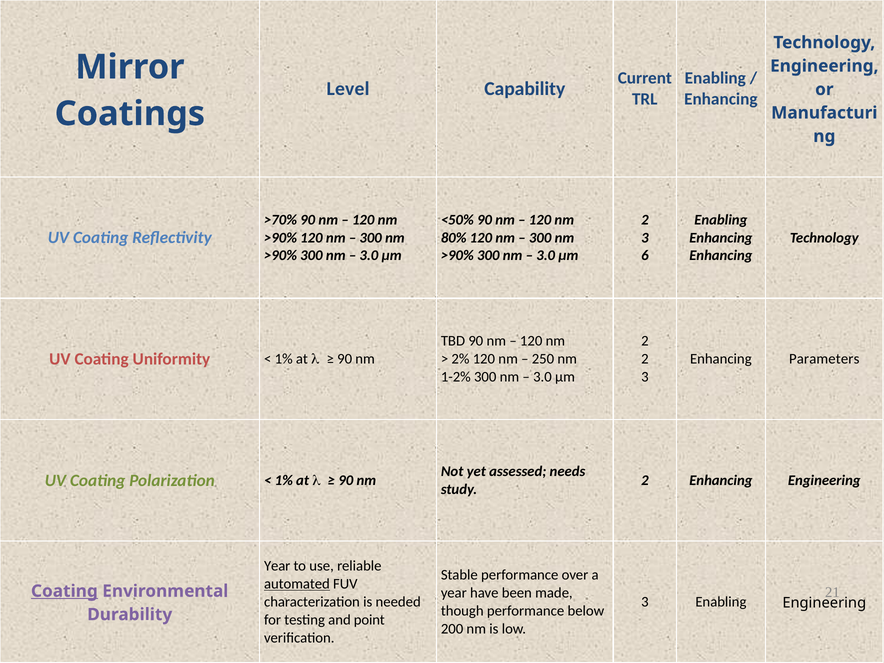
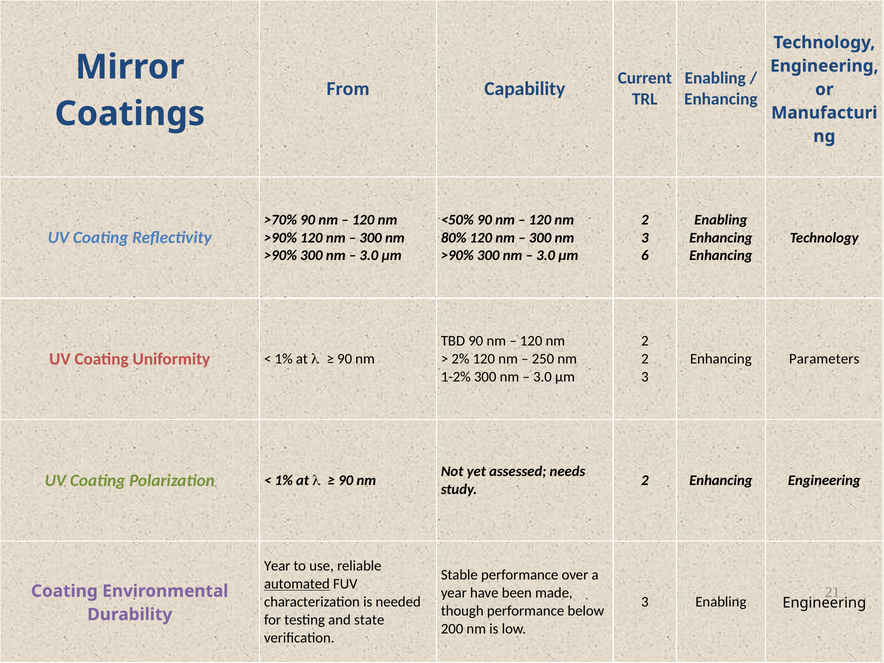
Level: Level -> From (348, 89)
Coating underline: present -> none (64, 591)
point: point -> state (369, 620)
